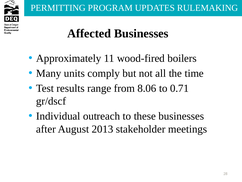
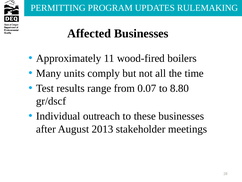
8.06: 8.06 -> 0.07 (147, 88)
0.71: 0.71 -> 8.80 (180, 88)
